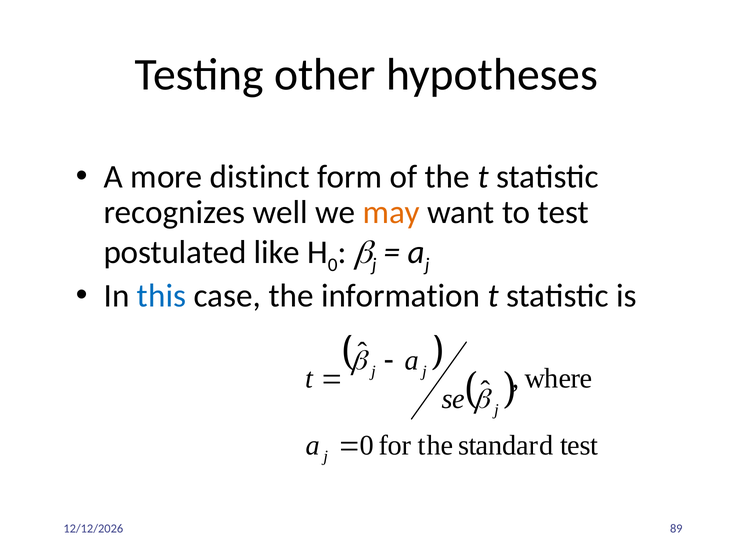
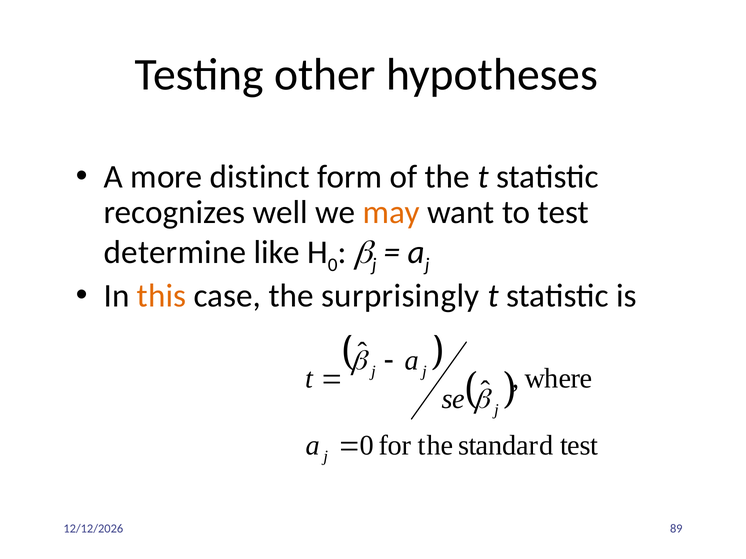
postulated: postulated -> determine (175, 252)
this colour: blue -> orange (162, 296)
information: information -> surprisingly (400, 296)
